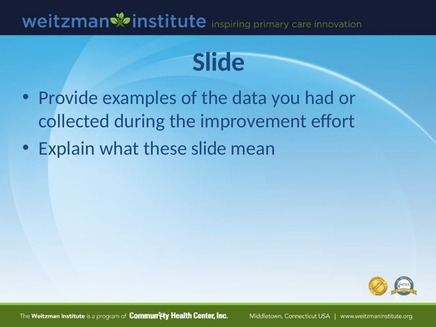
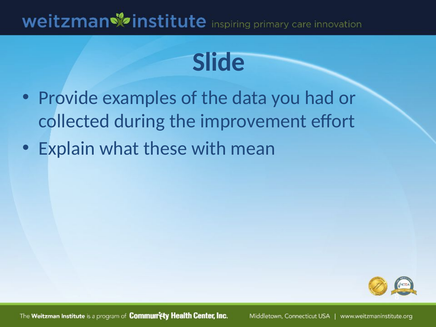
these slide: slide -> with (209, 148)
